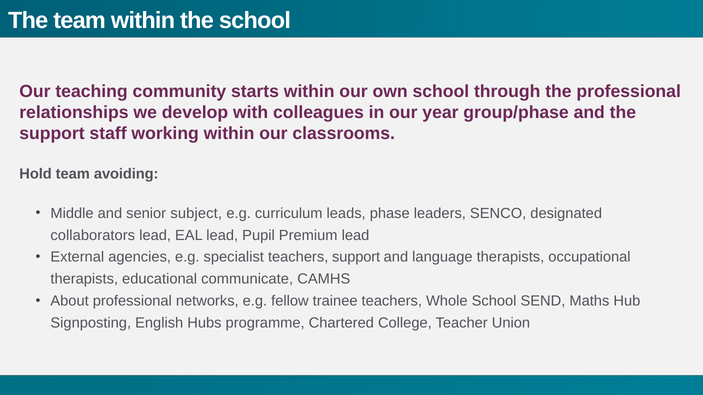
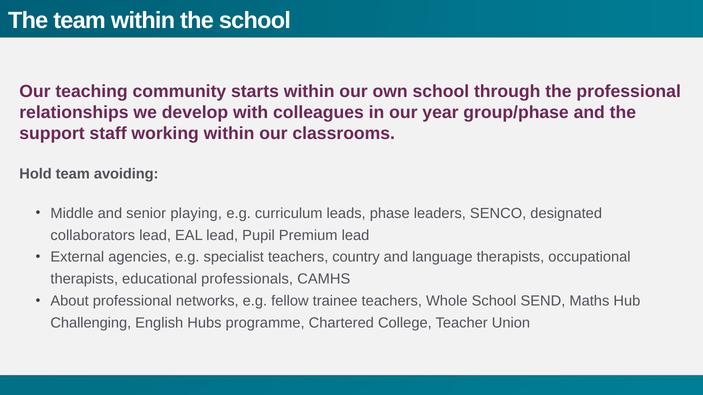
subject: subject -> playing (196, 214)
teachers support: support -> country (356, 257)
communicate: communicate -> professionals (247, 279)
Signposting: Signposting -> Challenging (91, 323)
